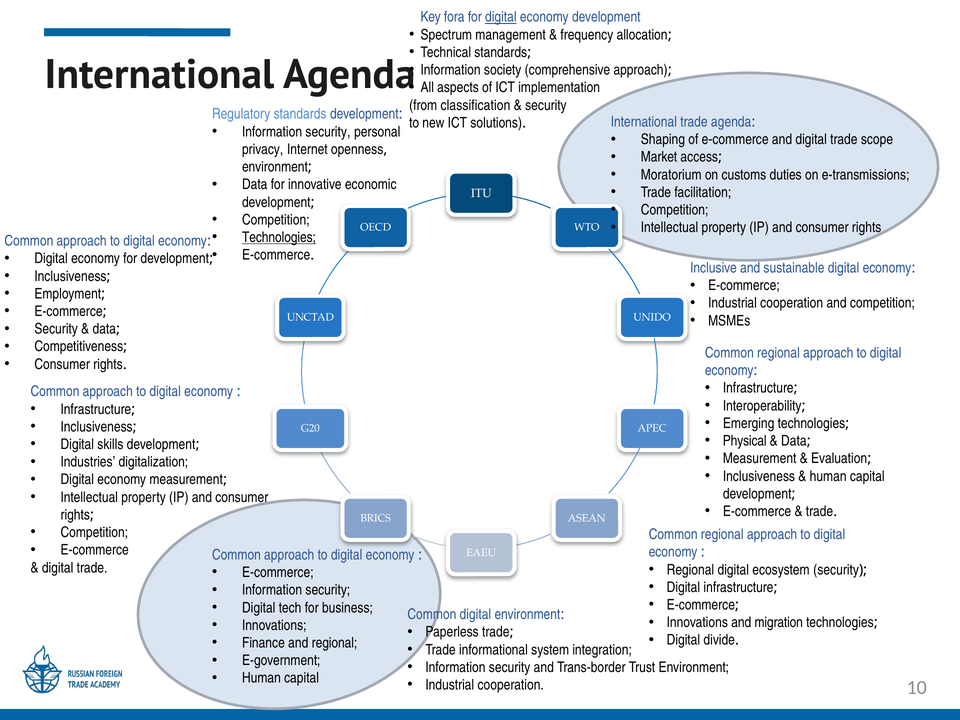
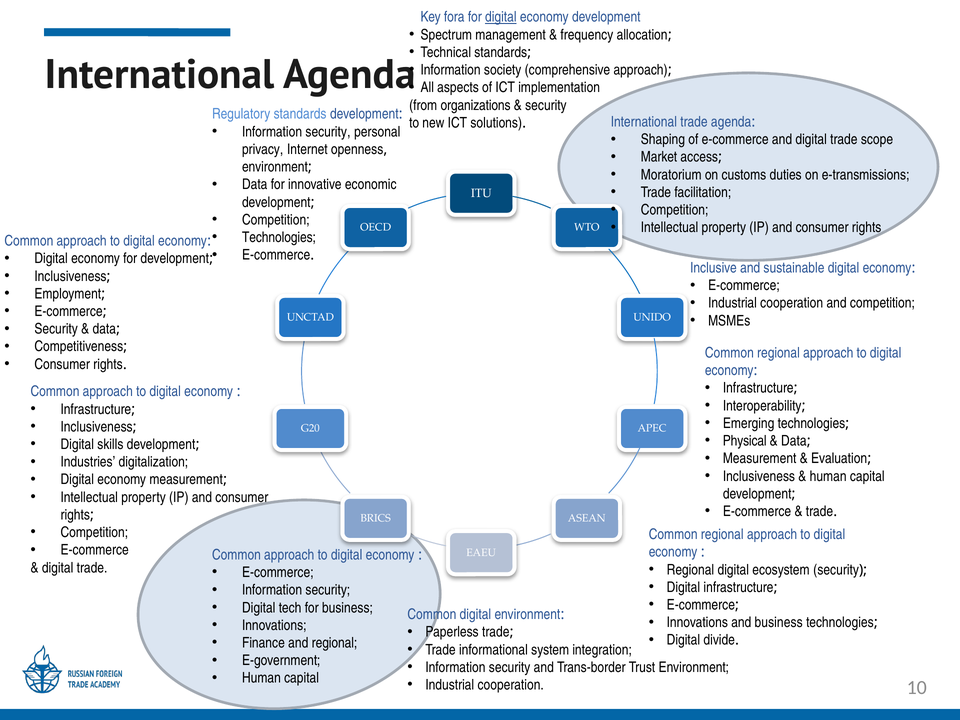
classification: classification -> organizations (476, 105)
Technologies underline: present -> none (279, 237)
and migration: migration -> business (779, 623)
